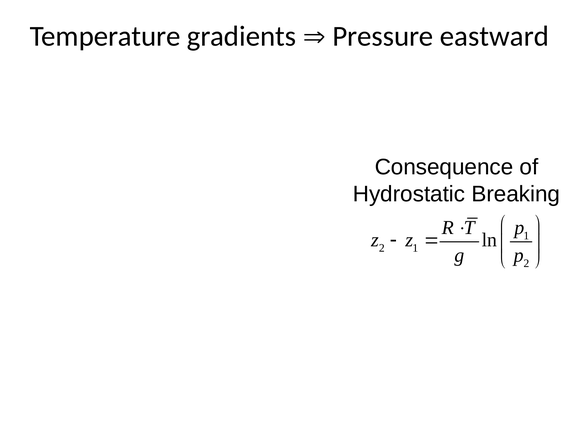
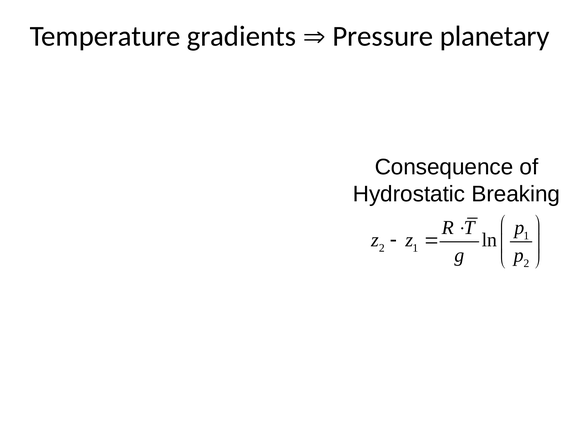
eastward: eastward -> planetary (495, 36)
